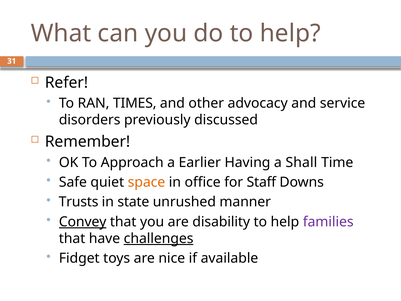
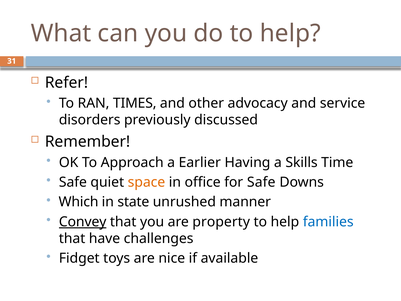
Shall: Shall -> Skills (302, 162)
for Staff: Staff -> Safe (261, 182)
Trusts: Trusts -> Which (79, 202)
disability: disability -> property (221, 222)
families colour: purple -> blue (328, 222)
challenges underline: present -> none (159, 238)
